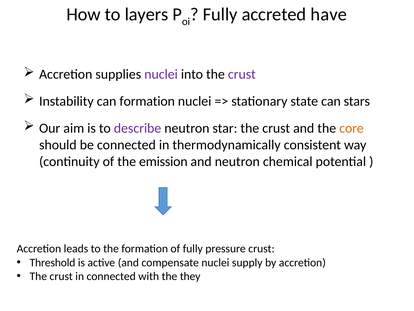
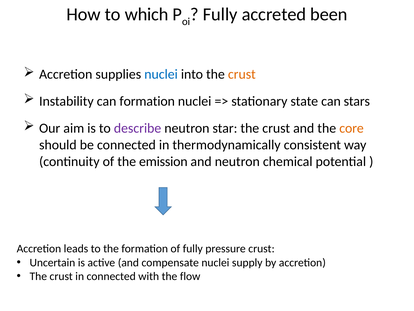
layers: layers -> which (147, 14)
have: have -> been (329, 14)
nuclei colour: purple -> blue (161, 74)
crust colour: purple -> orange (242, 74)
Threshold: Threshold -> Uncertain (52, 262)
they: they -> flow (190, 276)
